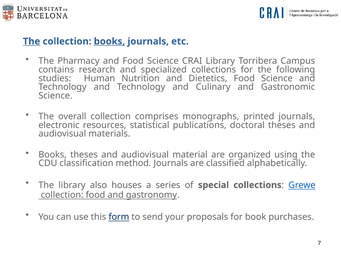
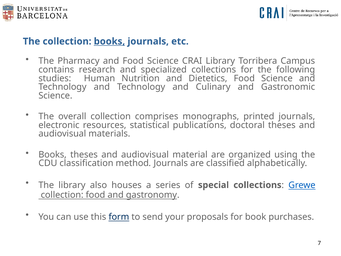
The underline: present -> none (32, 41)
